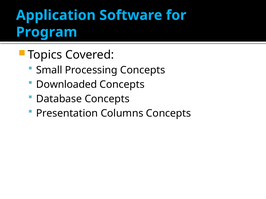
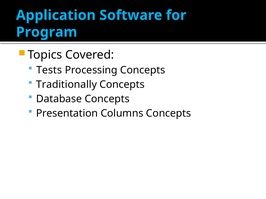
Small: Small -> Tests (49, 70)
Downloaded: Downloaded -> Traditionally (67, 85)
